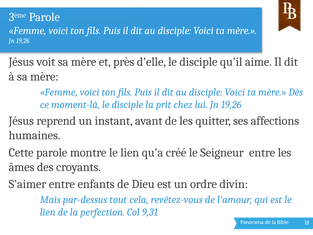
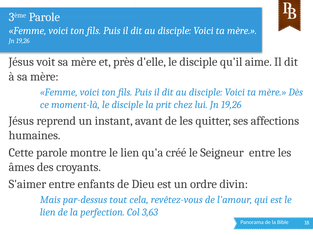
9,31: 9,31 -> 3,63 (150, 212)
